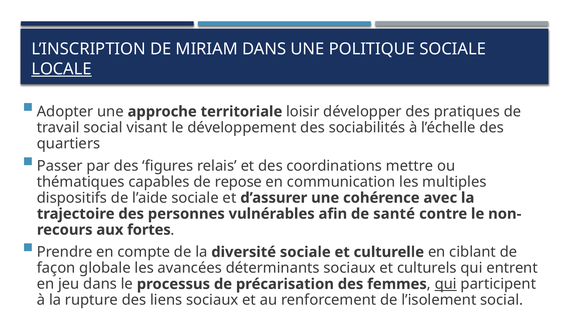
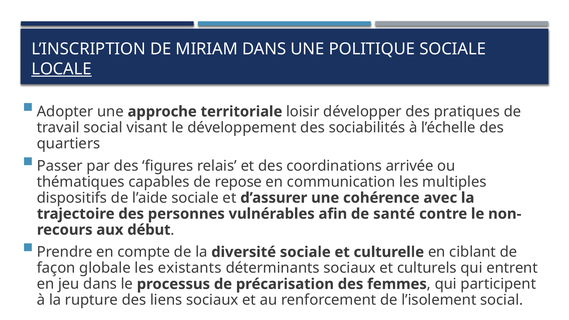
mettre: mettre -> arrivée (410, 166)
fortes: fortes -> début (149, 230)
avancées: avancées -> existants (190, 268)
qui underline: present -> none (446, 284)
